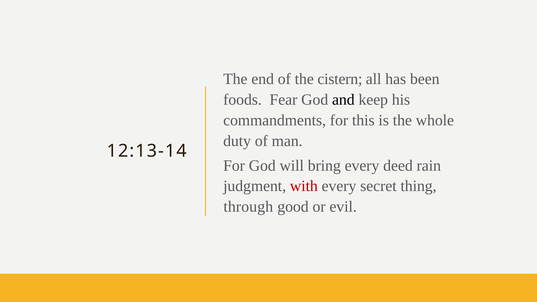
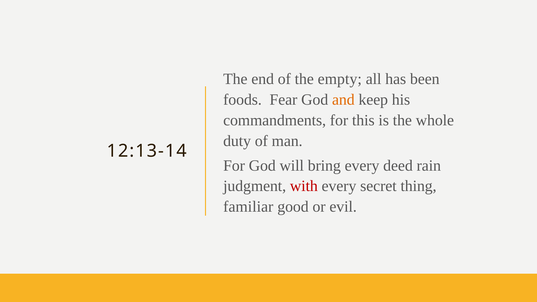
cistern: cistern -> empty (340, 79)
and colour: black -> orange (343, 100)
through: through -> familiar (248, 207)
